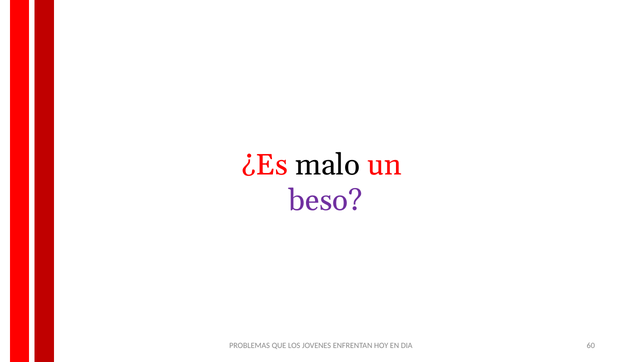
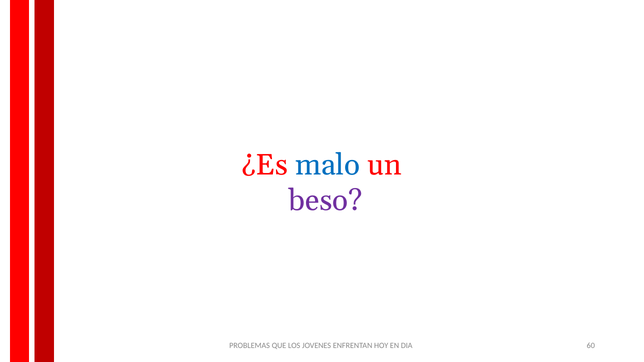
malo colour: black -> blue (328, 165)
